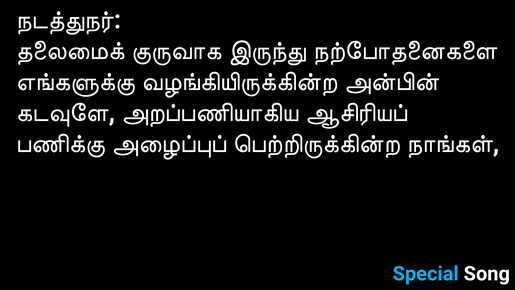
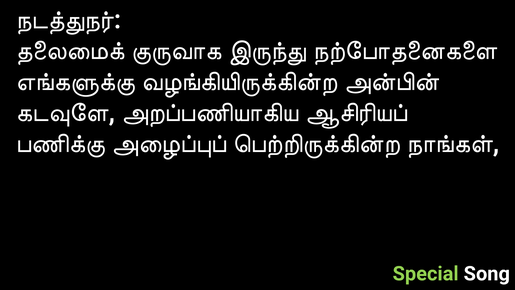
Special colour: light blue -> light green (426, 273)
